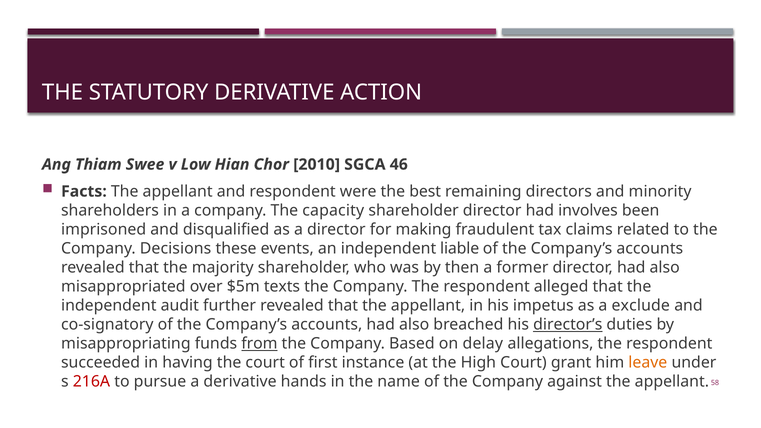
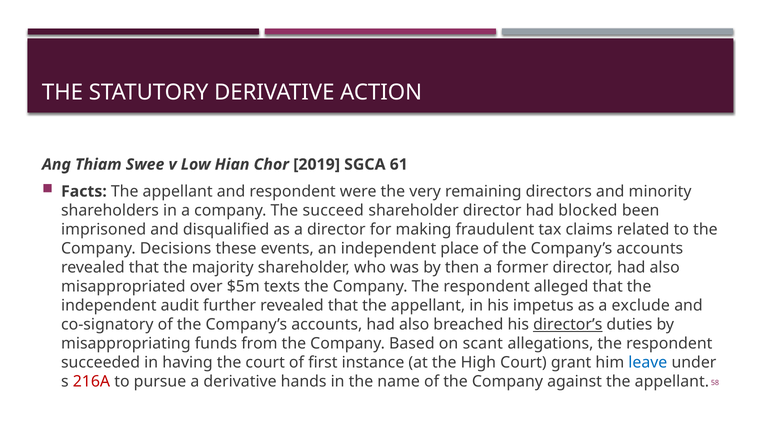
2010: 2010 -> 2019 (317, 164)
46: 46 -> 61 (399, 164)
best: best -> very (425, 191)
capacity: capacity -> succeed (333, 210)
involves: involves -> blocked (588, 210)
liable: liable -> place (460, 249)
from underline: present -> none (259, 344)
delay: delay -> scant (483, 344)
leave colour: orange -> blue (648, 363)
